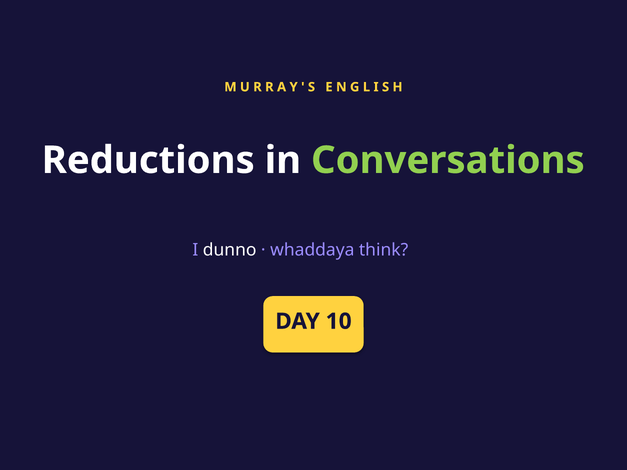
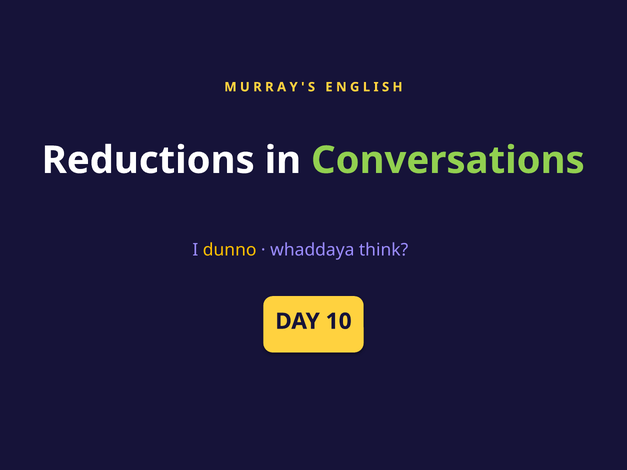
dunno colour: white -> yellow (230, 250)
